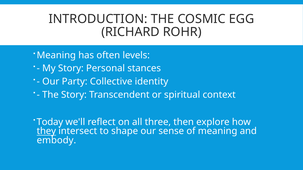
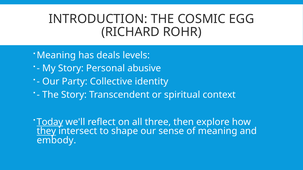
often: often -> deals (108, 55)
stances: stances -> abusive (144, 69)
Today underline: none -> present (50, 122)
